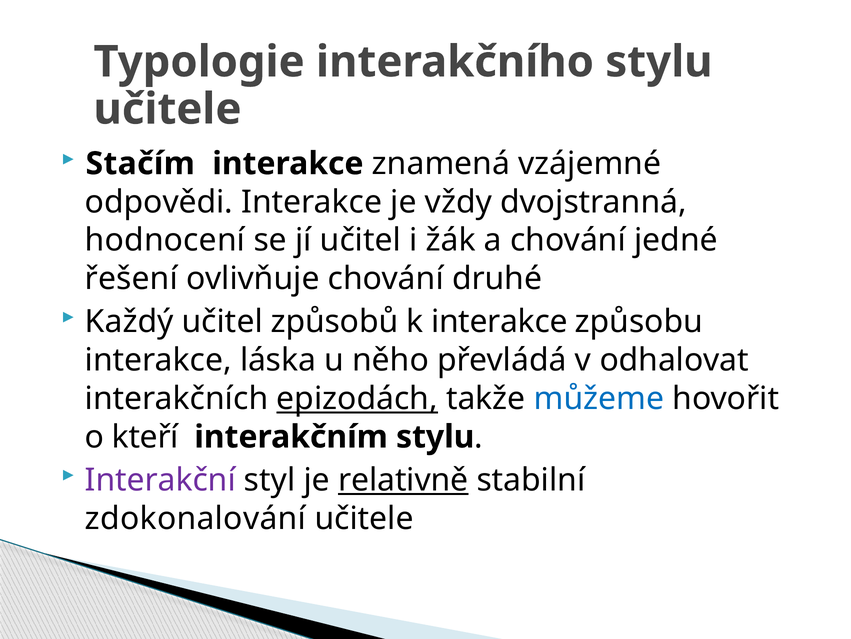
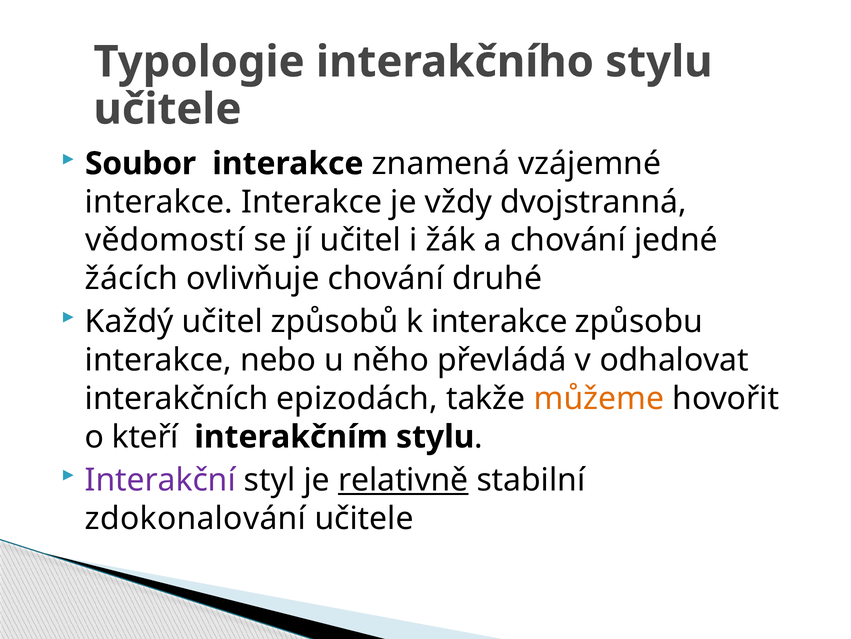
Stačím: Stačím -> Soubor (141, 163)
odpovědi: odpovědi -> interakce (159, 202)
hodnocení: hodnocení -> vědomostí (165, 240)
řešení: řešení -> žácích (131, 278)
láska: láska -> nebo (278, 360)
epizodách underline: present -> none (357, 398)
můžeme colour: blue -> orange (599, 398)
